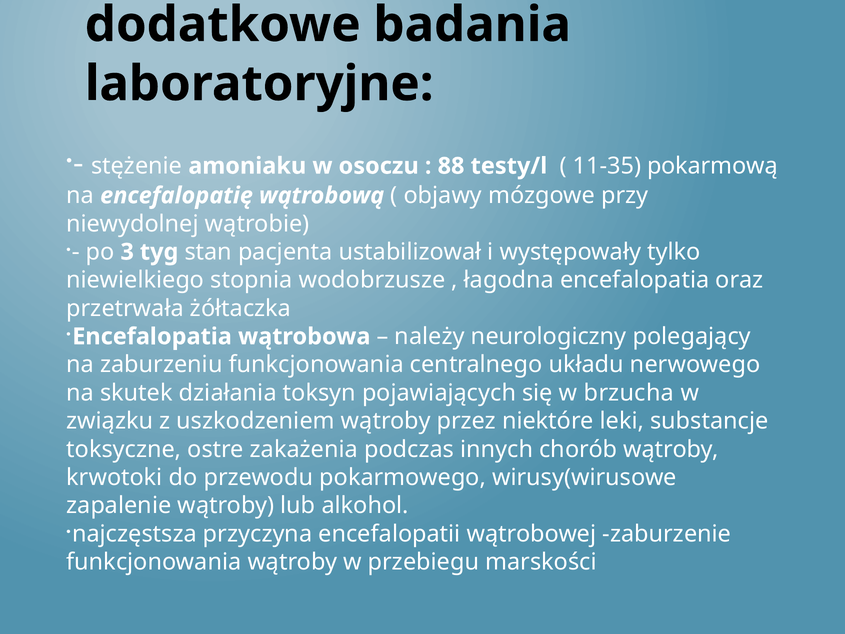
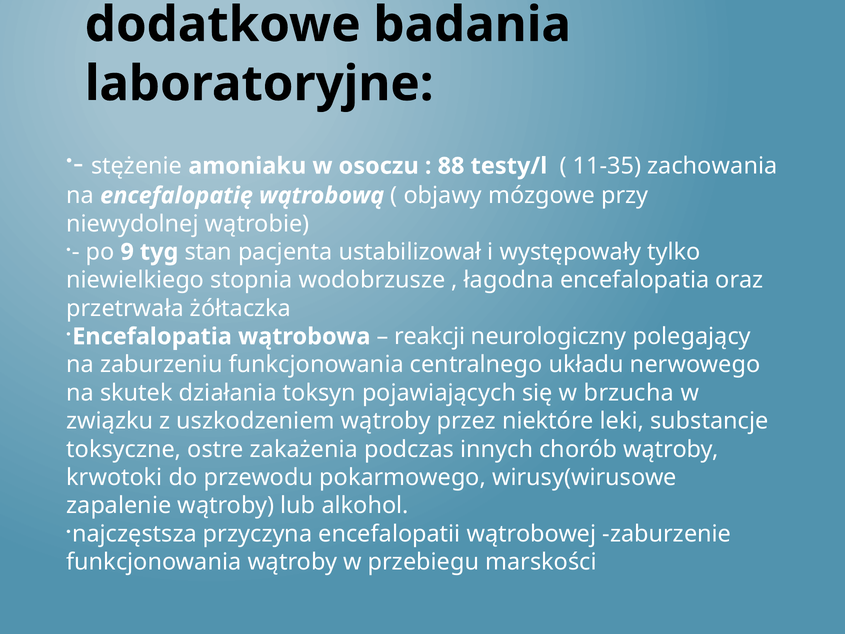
pokarmową: pokarmową -> zachowania (712, 166)
3: 3 -> 9 (127, 252)
należy: należy -> reakcji (430, 336)
